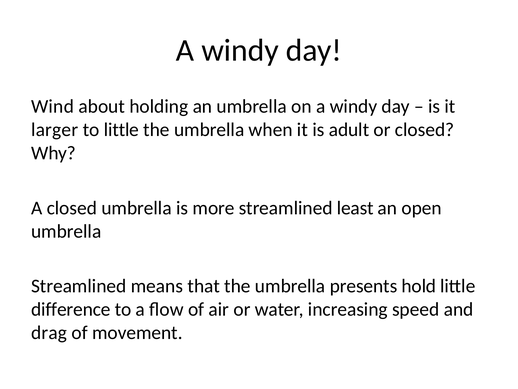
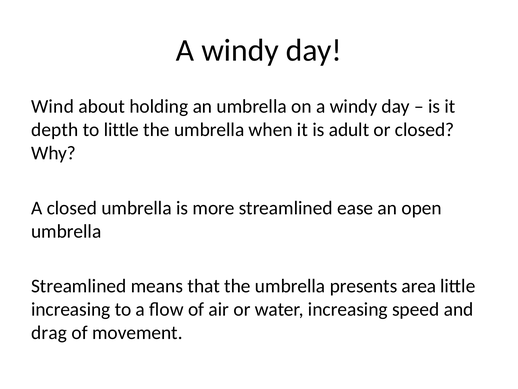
larger: larger -> depth (55, 130)
least: least -> ease (355, 208)
hold: hold -> area (419, 286)
difference: difference -> increasing (71, 309)
